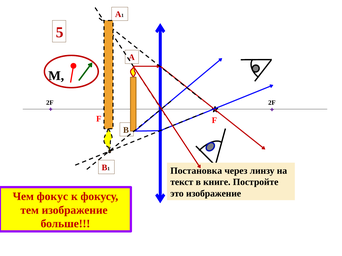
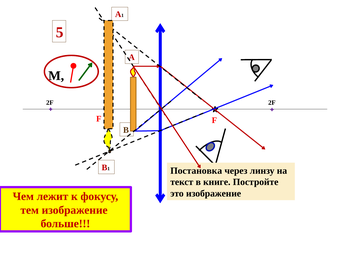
фокус: фокус -> лежит (53, 197)
